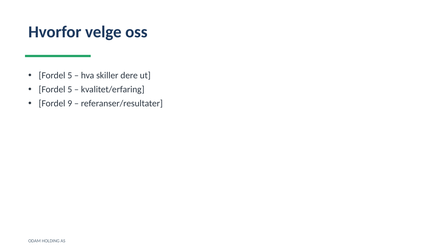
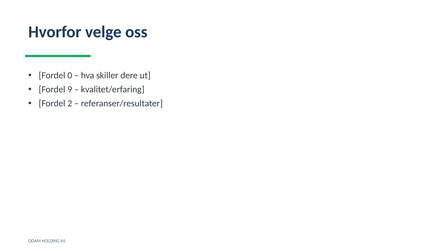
5: 5 -> 0 (70, 75)
5: 5 -> 9 (70, 89)
9: 9 -> 2 (70, 103)
